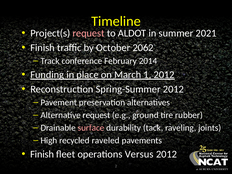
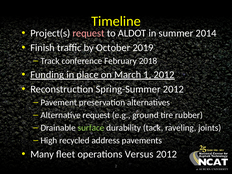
2021: 2021 -> 2014 (206, 33)
2062: 2062 -> 2019 (143, 48)
2014: 2014 -> 2018 (148, 61)
surface colour: pink -> light green (91, 128)
raveled: raveled -> address (106, 140)
Finish: Finish -> Many (42, 154)
